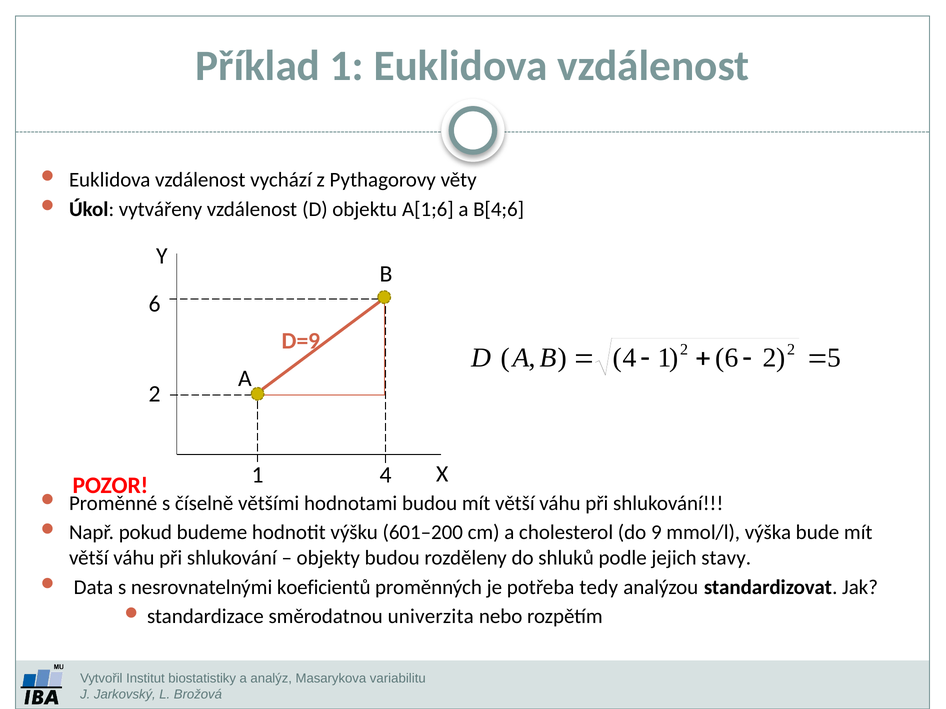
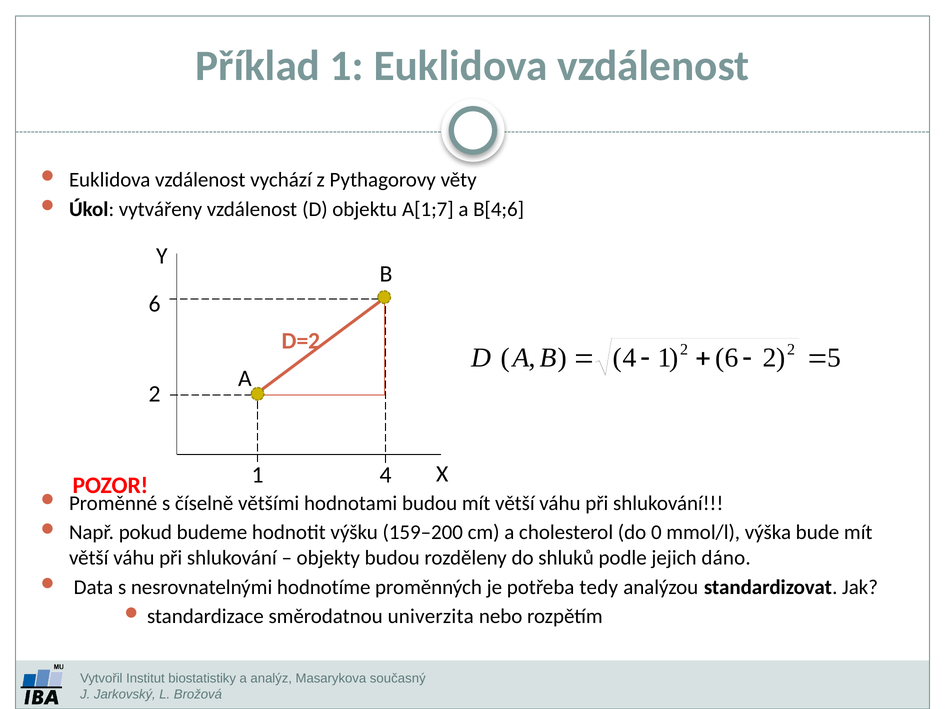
A[1;6: A[1;6 -> A[1;7 (428, 209)
D=9: D=9 -> D=2 (301, 341)
601–200: 601–200 -> 159–200 (423, 533)
9: 9 -> 0 (656, 533)
stavy: stavy -> dáno (726, 558)
koeficientů: koeficientů -> hodnotíme (324, 588)
variabilitu: variabilitu -> současný (398, 679)
